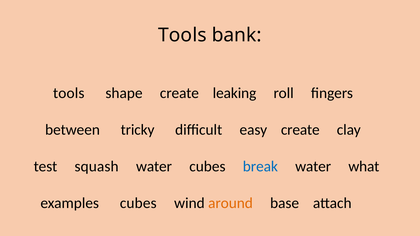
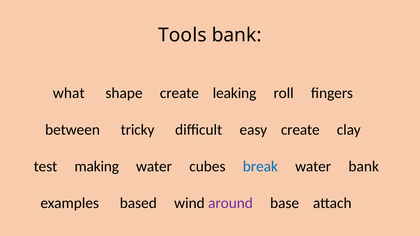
tools: tools -> what (69, 93)
squash: squash -> making (97, 167)
water what: what -> bank (364, 167)
examples cubes: cubes -> based (138, 203)
around colour: orange -> purple (230, 203)
